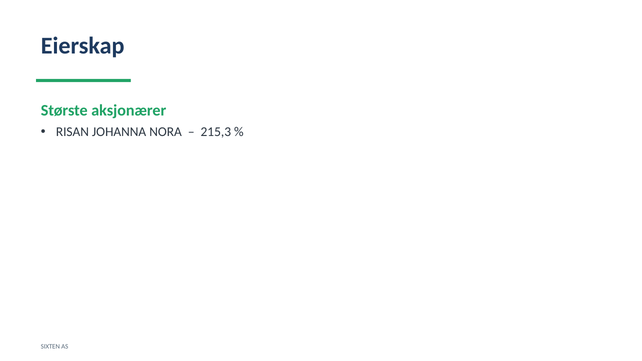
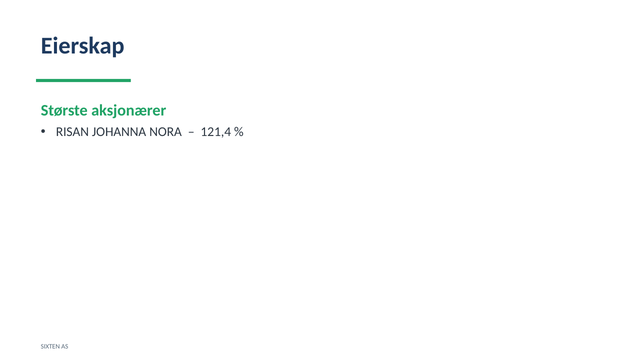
215,3: 215,3 -> 121,4 (216, 132)
